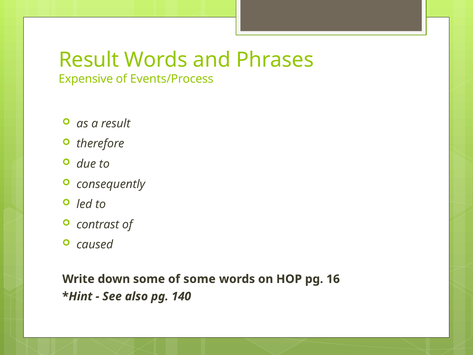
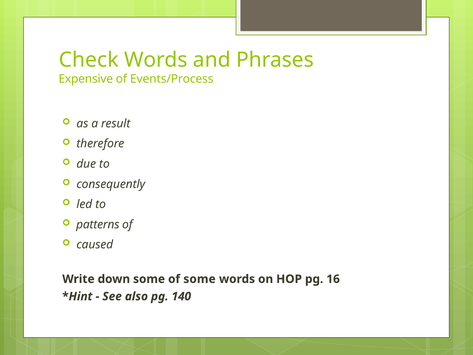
Result: Result -> Check (89, 60)
contrast: contrast -> patterns (98, 224)
